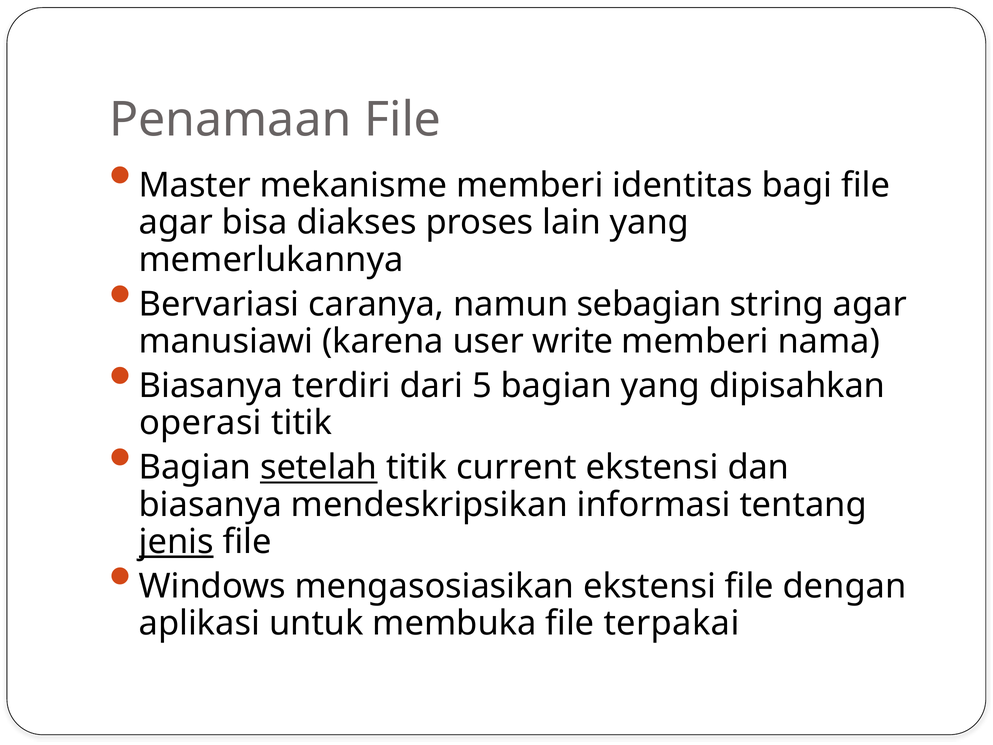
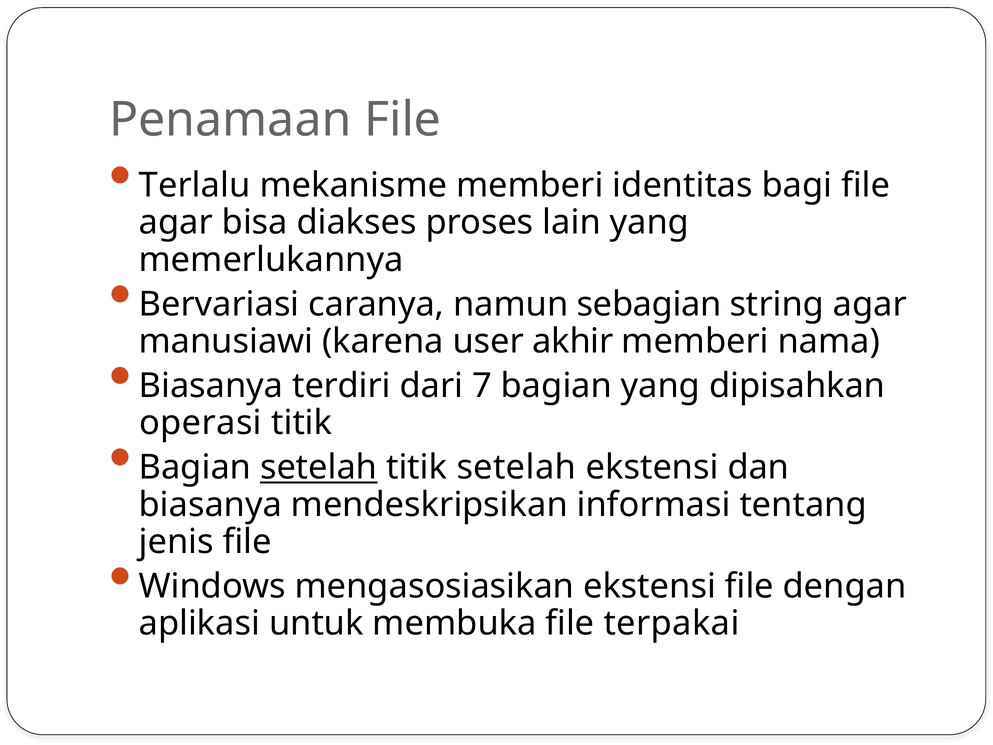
Master: Master -> Terlalu (195, 185)
write: write -> akhir (573, 341)
5: 5 -> 7 (482, 386)
titik current: current -> setelah (516, 467)
jenis underline: present -> none (176, 542)
